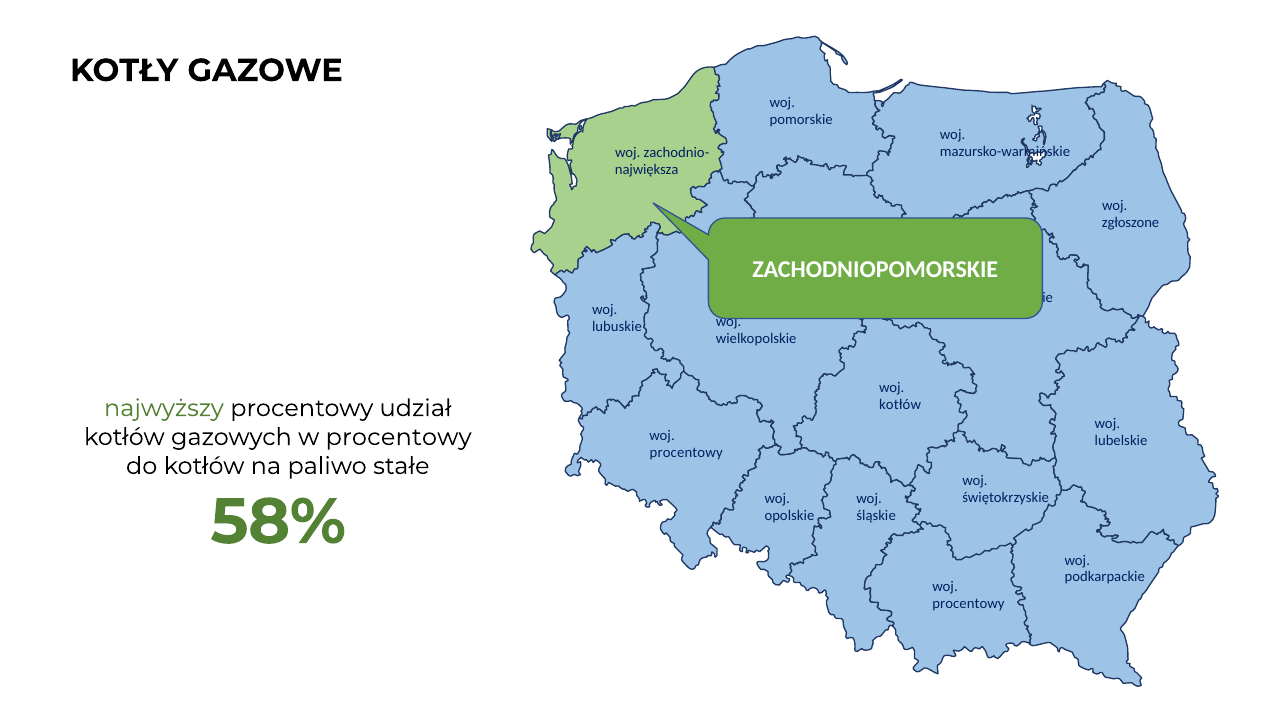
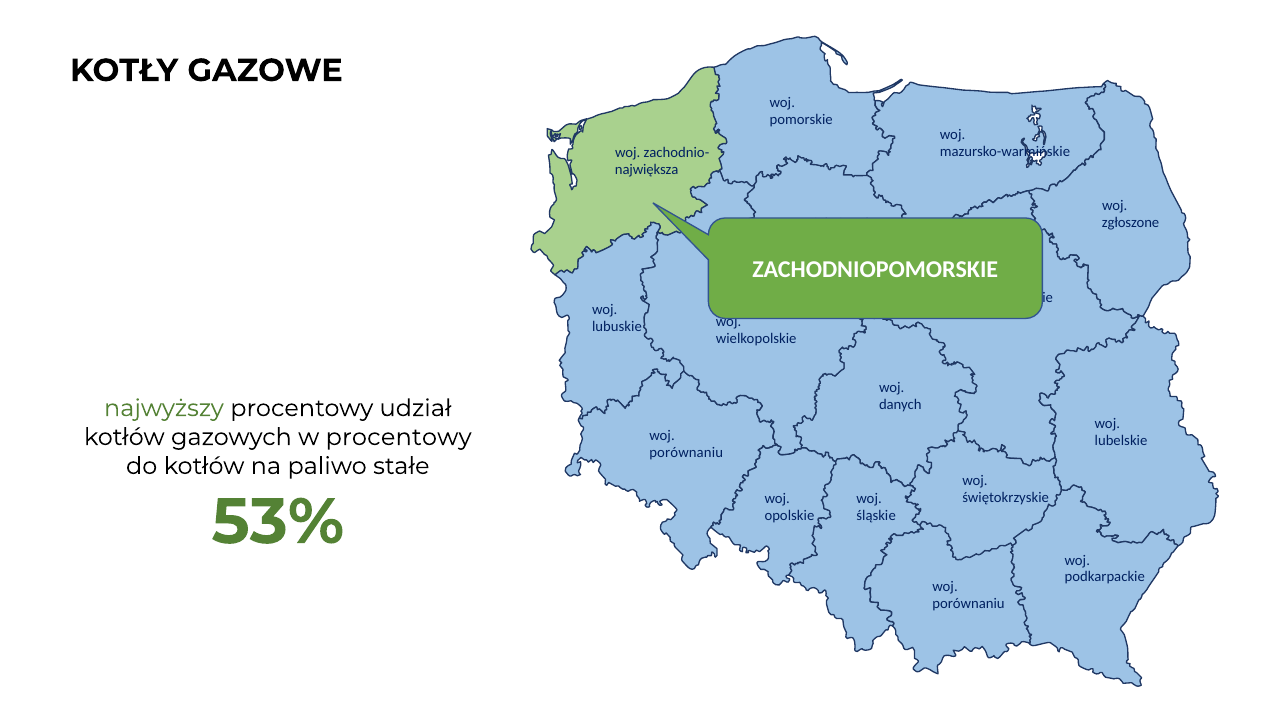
kotłów: kotłów -> danych (900, 405)
procentowy: procentowy -> porównaniu (686, 453)
58%: 58% -> 53% (278, 522)
procentowy: procentowy -> porównaniu (969, 603)
